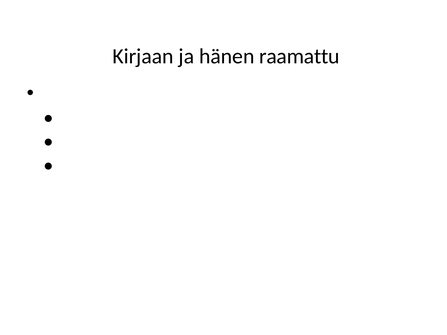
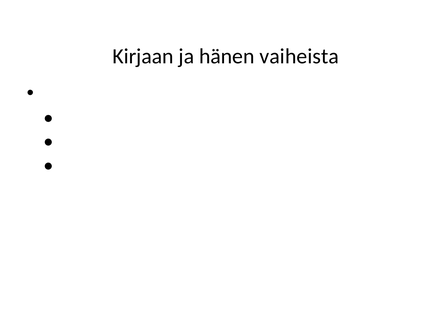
raamattu: raamattu -> vaiheista (299, 56)
